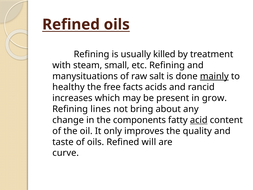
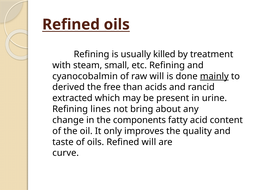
manysituations: manysituations -> cyanocobalmin (85, 76)
raw salt: salt -> will (157, 76)
healthy: healthy -> derived (69, 87)
facts: facts -> than (133, 87)
increases: increases -> extracted (72, 98)
grow: grow -> urine (214, 98)
acid underline: present -> none (199, 120)
